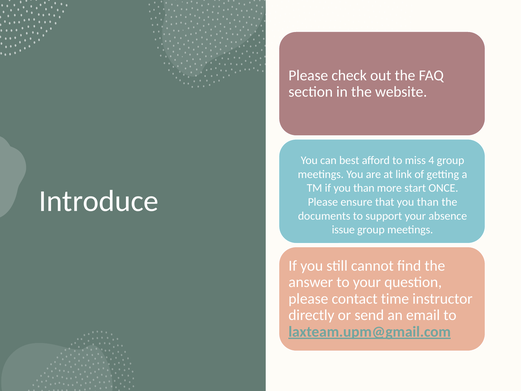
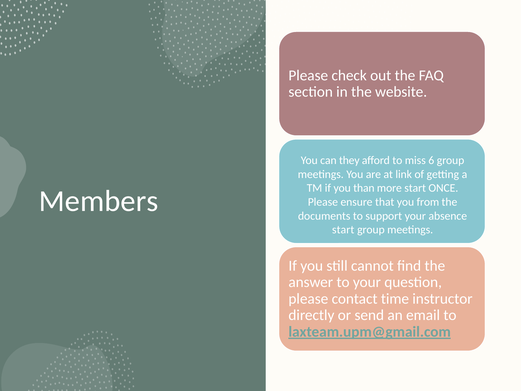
best: best -> they (349, 160)
4: 4 -> 6 (431, 160)
Introduce: Introduce -> Members (99, 201)
that you than: than -> from (428, 202)
issue: issue -> start (343, 230)
